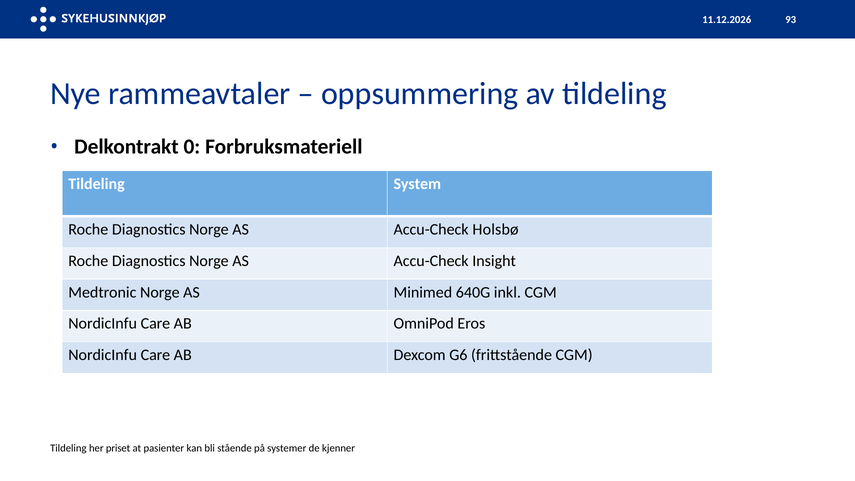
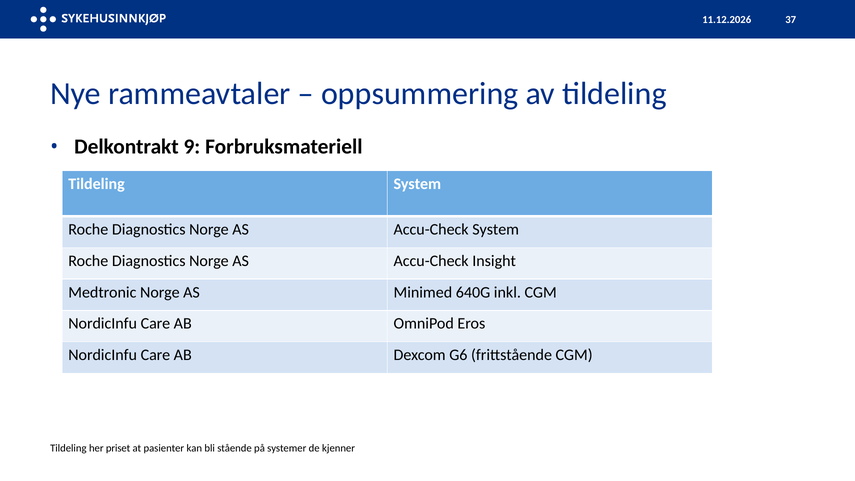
93: 93 -> 37 (791, 20)
0: 0 -> 9 (192, 147)
Accu-Check Holsbø: Holsbø -> System (496, 230)
